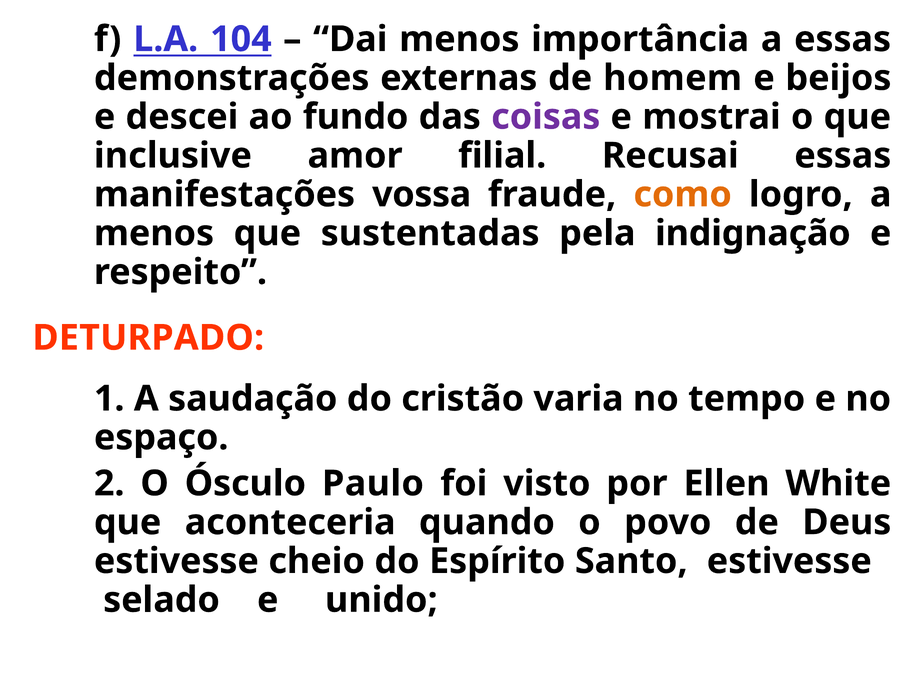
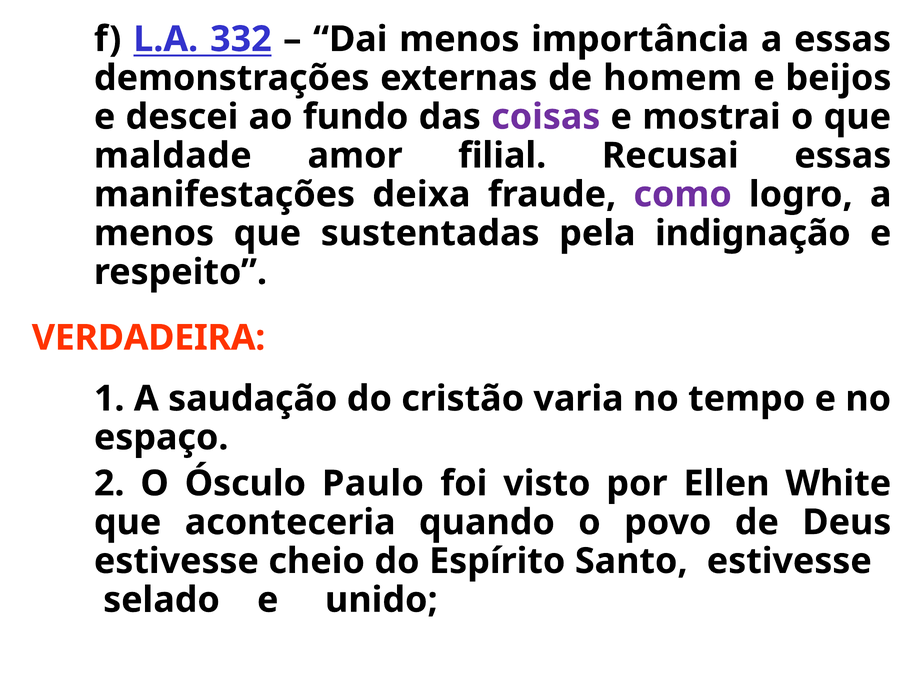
104: 104 -> 332 (241, 39)
inclusive: inclusive -> maldade (173, 156)
vossa: vossa -> deixa (421, 194)
como colour: orange -> purple (683, 194)
DETURPADO: DETURPADO -> VERDADEIRA (149, 338)
